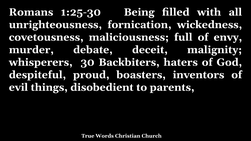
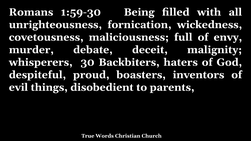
1:25-30: 1:25-30 -> 1:59-30 (81, 12)
